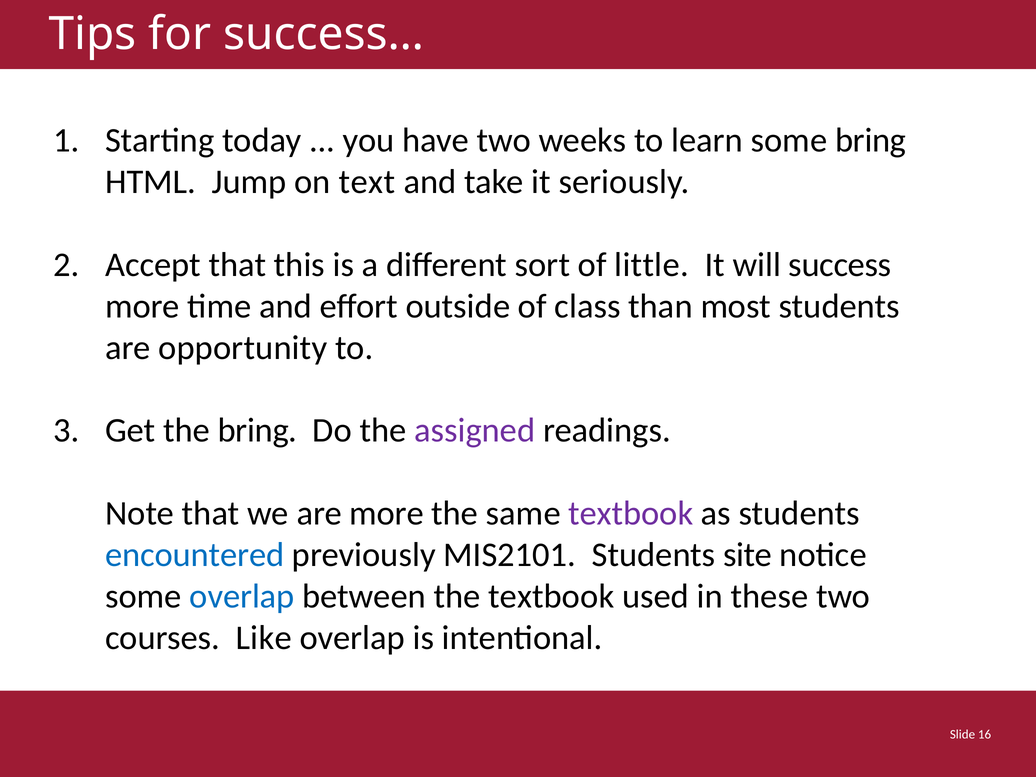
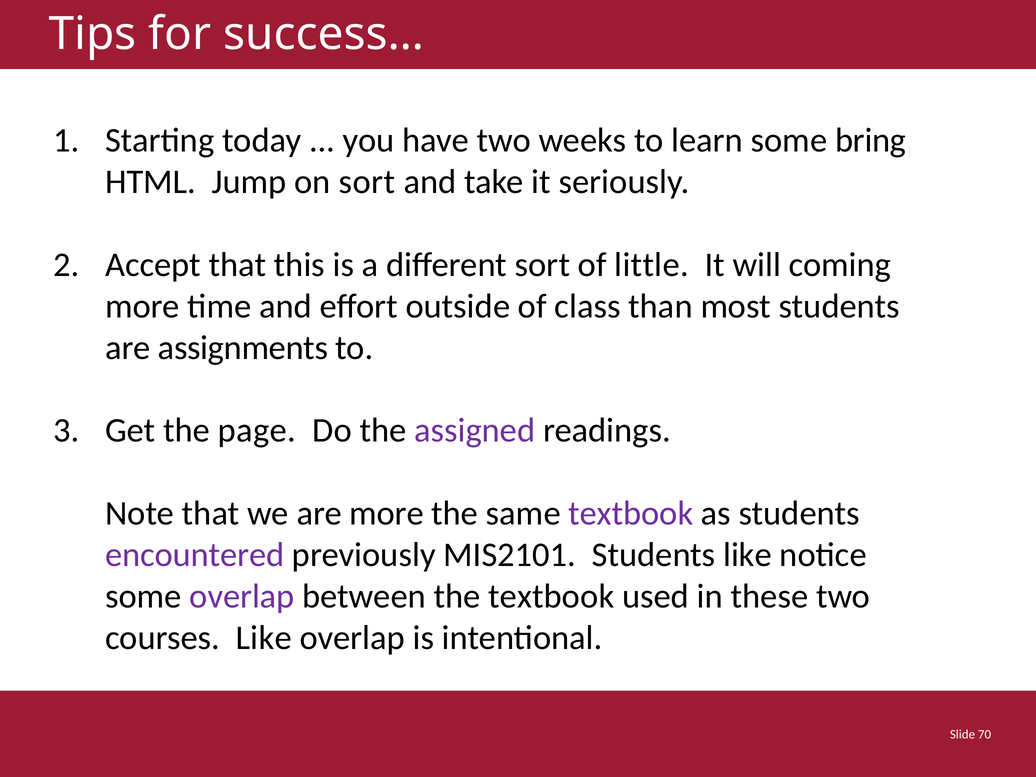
on text: text -> sort (367, 182)
success: success -> coming (840, 265)
opportunity: opportunity -> assignments (243, 348)
the bring: bring -> page (257, 431)
encountered colour: blue -> purple (195, 555)
Students site: site -> like (747, 555)
overlap colour: blue -> purple (242, 596)
16: 16 -> 70 (985, 735)
